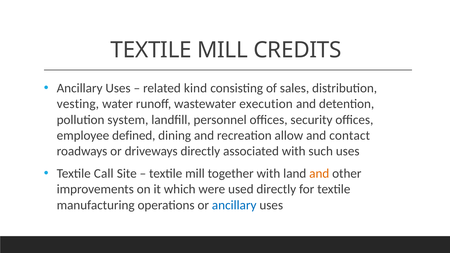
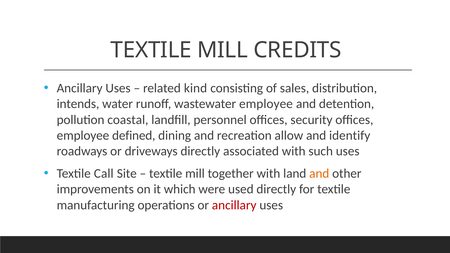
vesting: vesting -> intends (78, 104)
wastewater execution: execution -> employee (266, 104)
system: system -> coastal (128, 120)
contact: contact -> identify (350, 136)
ancillary colour: blue -> red (234, 205)
